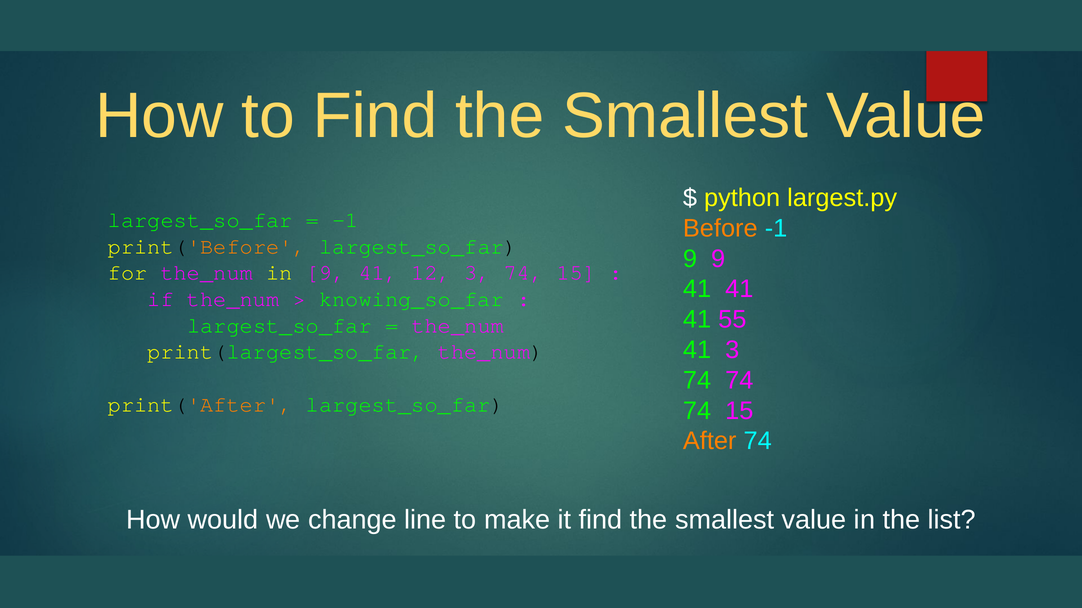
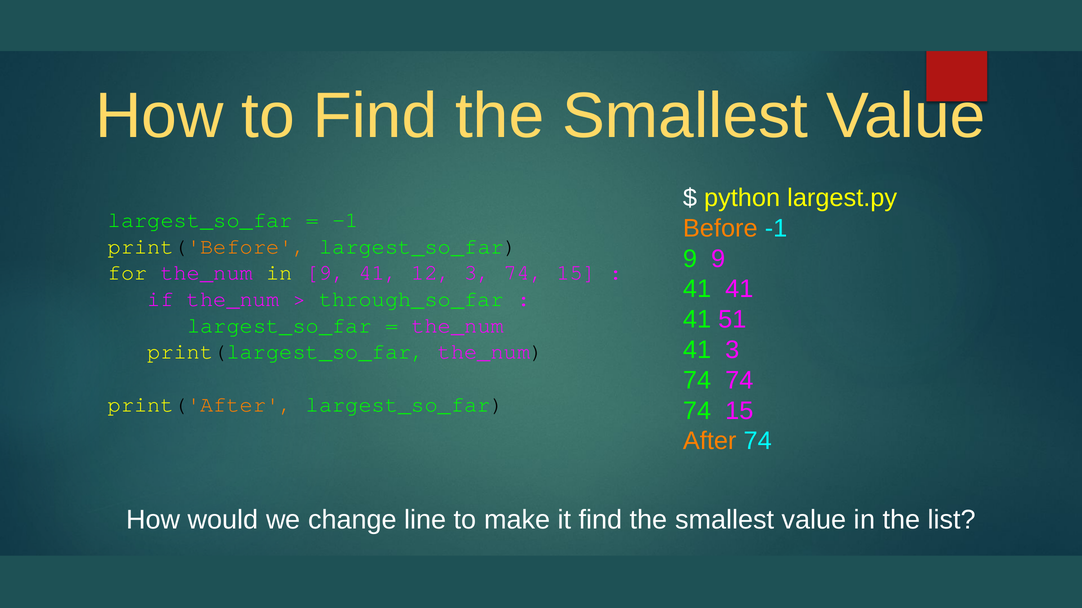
knowing_so_far: knowing_so_far -> through_so_far (411, 299)
55: 55 -> 51 (732, 320)
